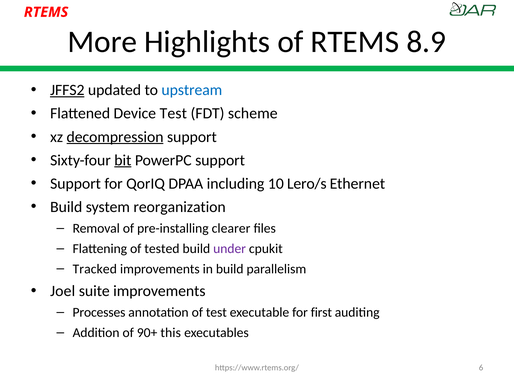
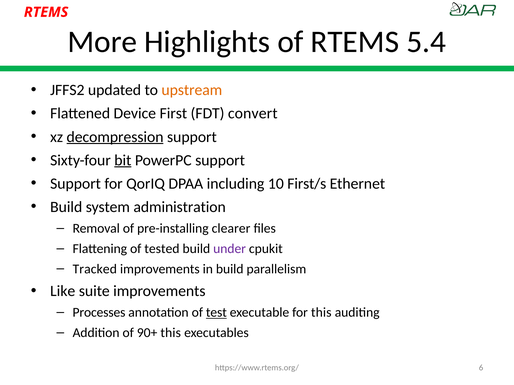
8.9: 8.9 -> 5.4 (426, 42)
JFFS2 underline: present -> none (67, 90)
upstream colour: blue -> orange (192, 90)
Device Test: Test -> First (173, 114)
scheme: scheme -> convert (253, 114)
Lero/s: Lero/s -> First/s (307, 184)
reorganization: reorganization -> administration (180, 207)
Joel: Joel -> Like (63, 292)
test underline: none -> present (216, 313)
for first: first -> this (321, 313)
